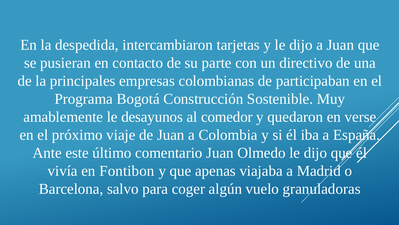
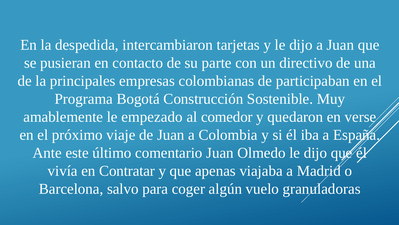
desayunos: desayunos -> empezado (152, 117)
Fontibon: Fontibon -> Contratar (127, 171)
